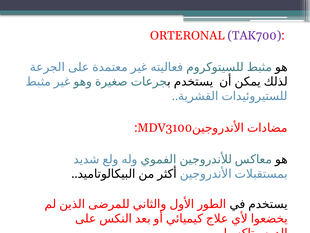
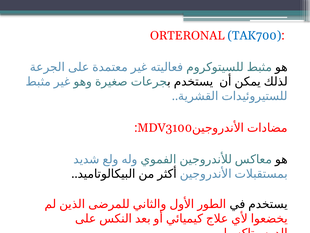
TAK700 colour: purple -> blue (255, 36)
